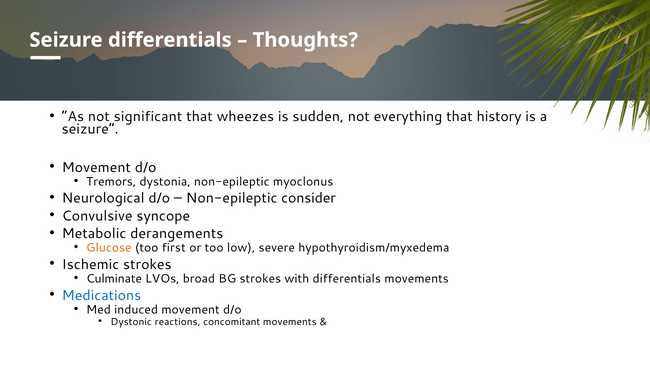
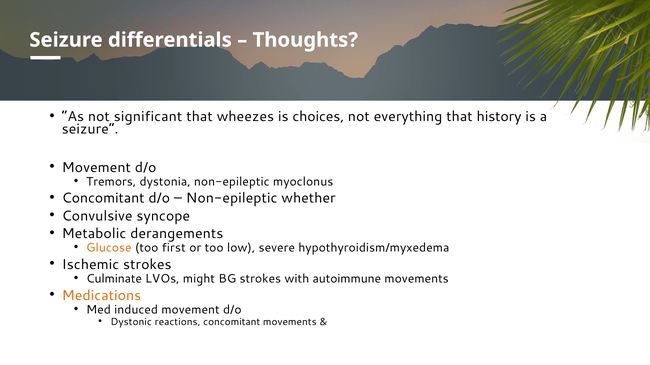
sudden: sudden -> choices (318, 117)
Neurological: Neurological -> Concomitant (103, 199)
consider: consider -> whether (308, 199)
broad: broad -> might (199, 279)
with differentials: differentials -> autoimmune (347, 279)
Medications colour: blue -> orange (102, 296)
